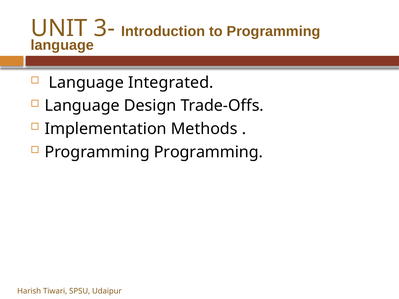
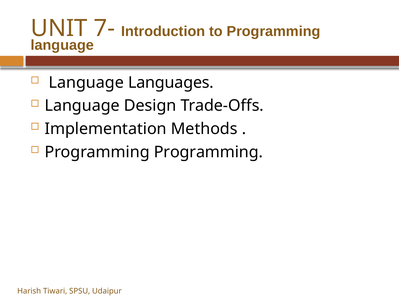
3-: 3- -> 7- (104, 28)
Integrated: Integrated -> Languages (171, 83)
